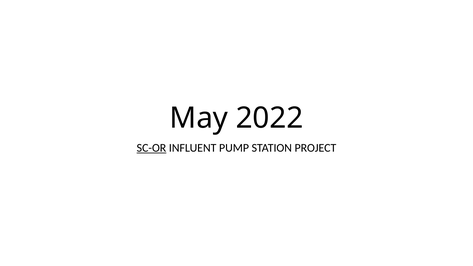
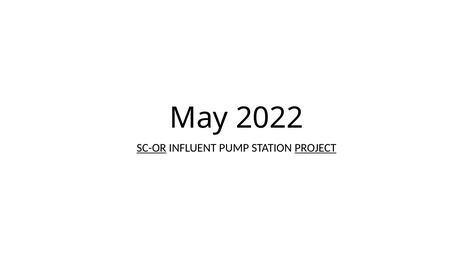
PROJECT underline: none -> present (315, 148)
